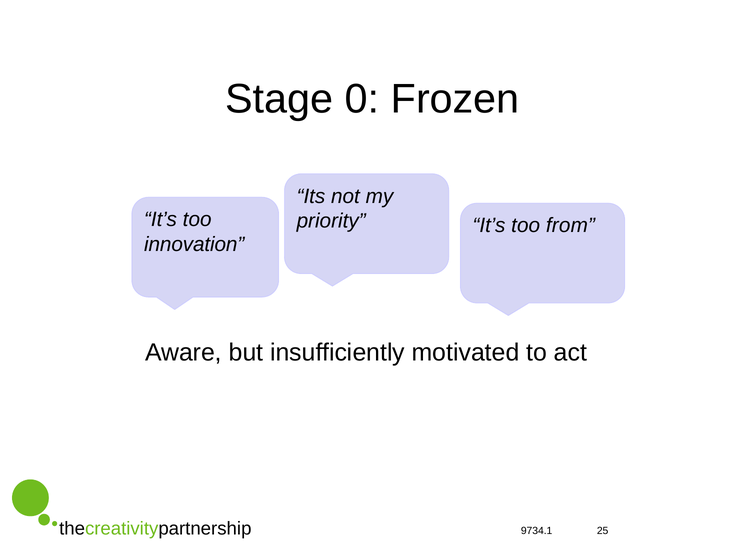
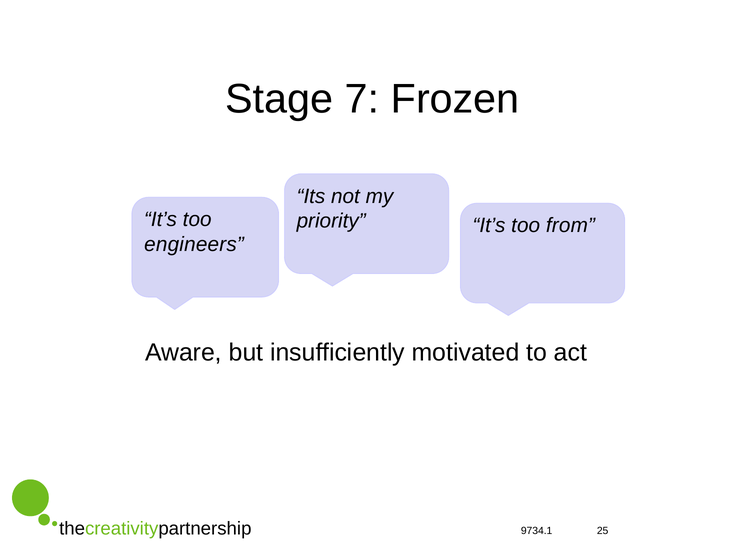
0: 0 -> 7 (362, 99)
innovation: innovation -> engineers (194, 244)
